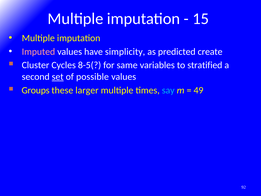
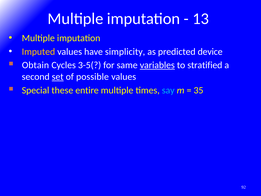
15: 15 -> 13 (201, 19)
Imputed colour: pink -> yellow (38, 52)
create: create -> device (210, 52)
Cluster: Cluster -> Obtain (35, 65)
8-5(: 8-5( -> 3-5( (90, 65)
variables underline: none -> present (157, 65)
Groups: Groups -> Special (36, 90)
larger: larger -> entire (87, 90)
49: 49 -> 35 (198, 90)
